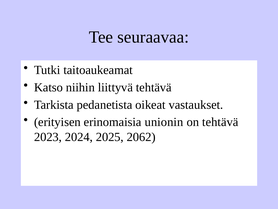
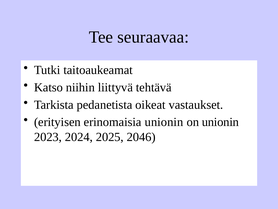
on tehtävä: tehtävä -> unionin (220, 122)
2062: 2062 -> 2046 (141, 137)
